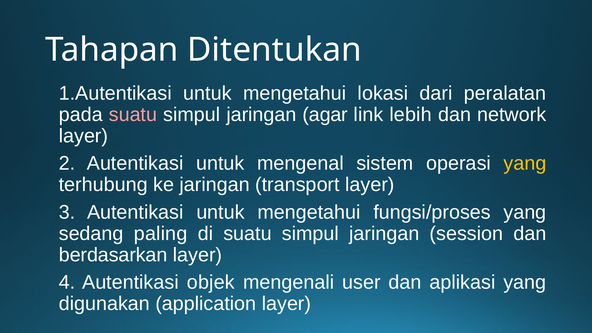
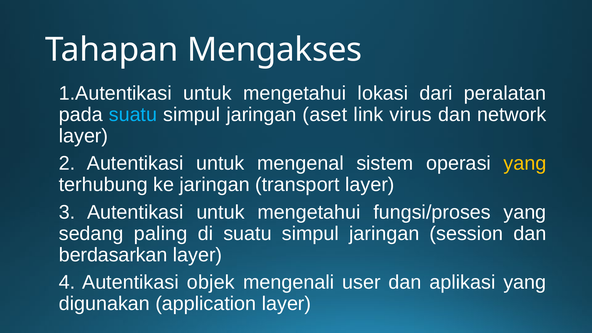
Ditentukan: Ditentukan -> Mengakses (275, 50)
suatu colour: pink -> light blue (133, 115)
agar: agar -> aset (325, 115)
lebih: lebih -> virus (411, 115)
